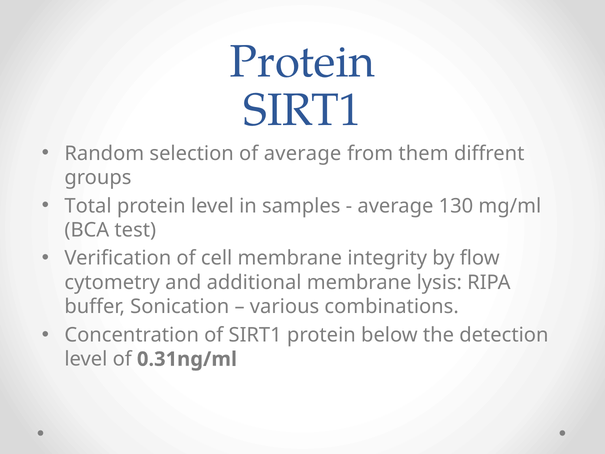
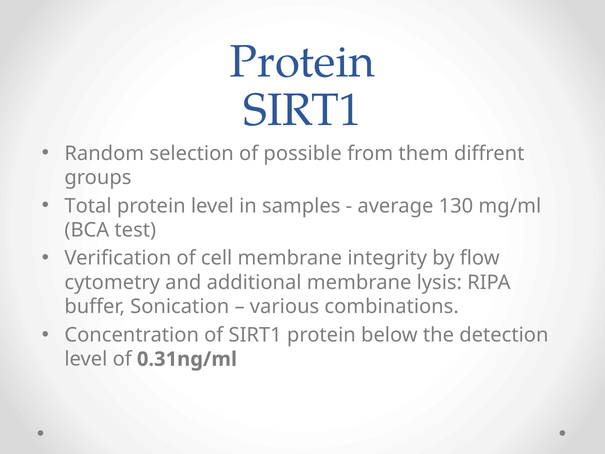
of average: average -> possible (303, 153)
